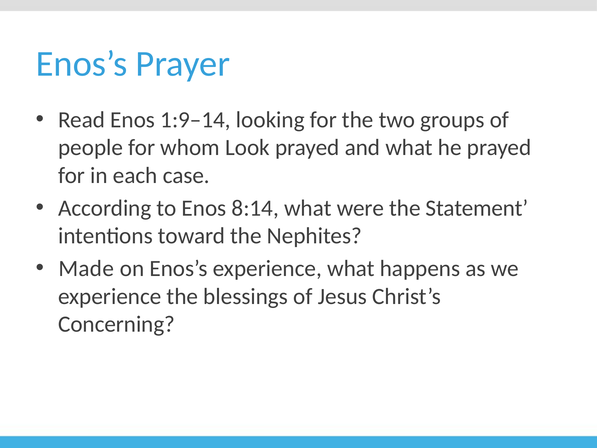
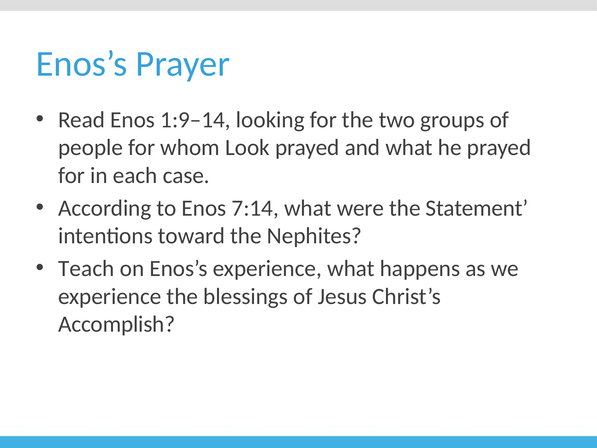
8:14: 8:14 -> 7:14 (255, 208)
Made: Made -> Teach (86, 268)
Concerning: Concerning -> Accomplish (117, 324)
